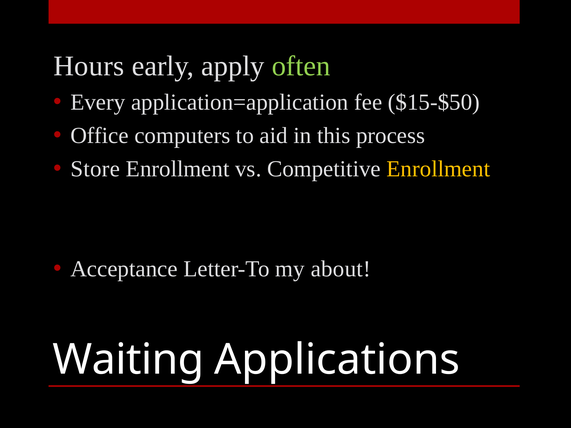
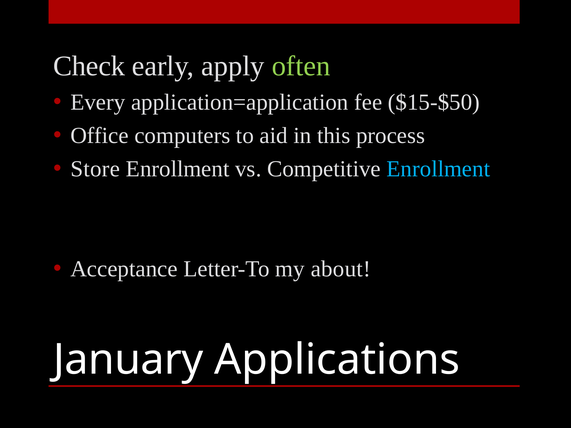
Hours: Hours -> Check (89, 66)
Enrollment colour: yellow -> light blue (438, 169)
Waiting: Waiting -> January (128, 360)
